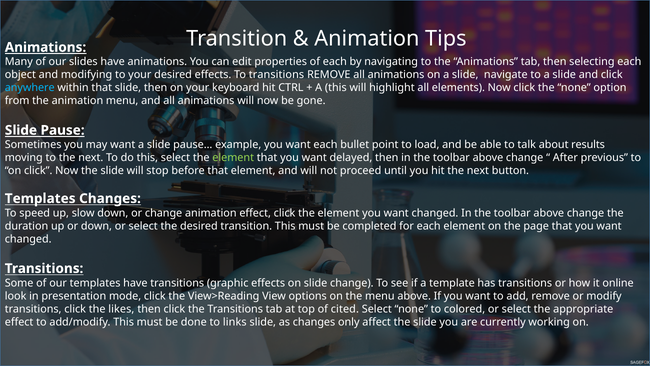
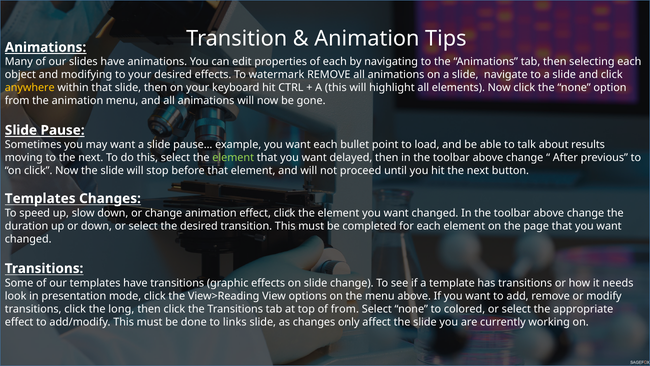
To transitions: transitions -> watermark (277, 75)
anywhere colour: light blue -> yellow (30, 88)
online: online -> needs (618, 283)
likes: likes -> long (121, 309)
of cited: cited -> from (345, 309)
